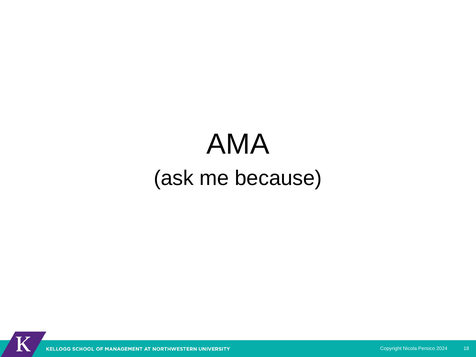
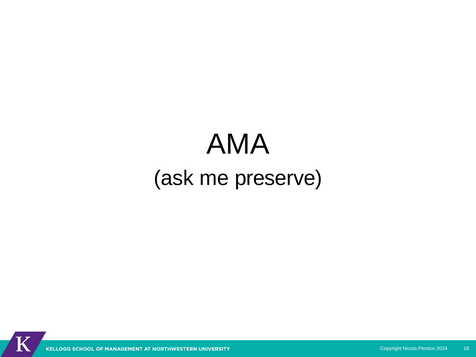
because: because -> preserve (279, 178)
